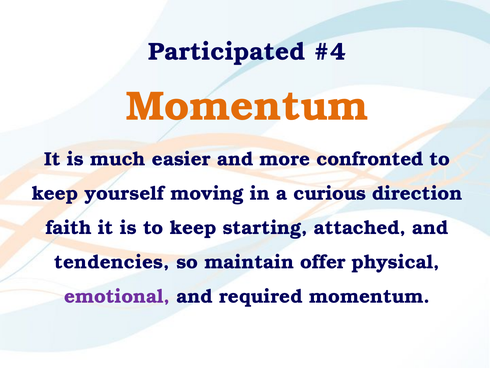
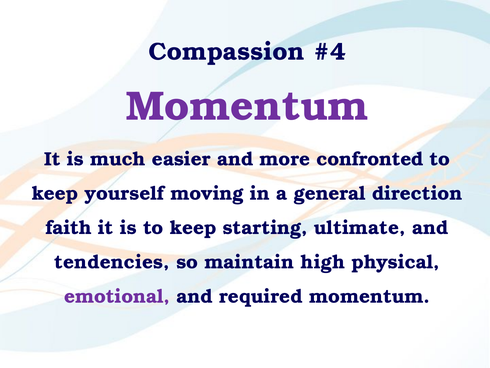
Participated: Participated -> Compassion (227, 52)
Momentum colour: orange -> purple (247, 106)
curious: curious -> general (330, 193)
attached: attached -> ultimate (360, 228)
offer: offer -> high (323, 262)
